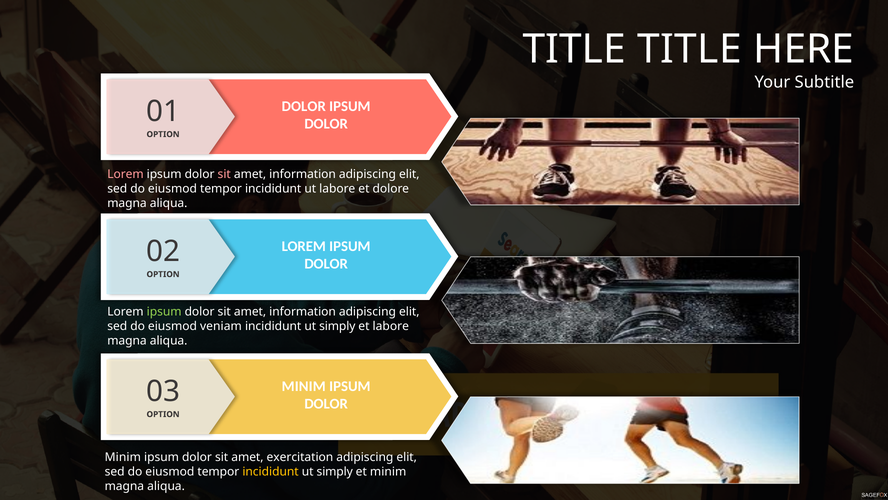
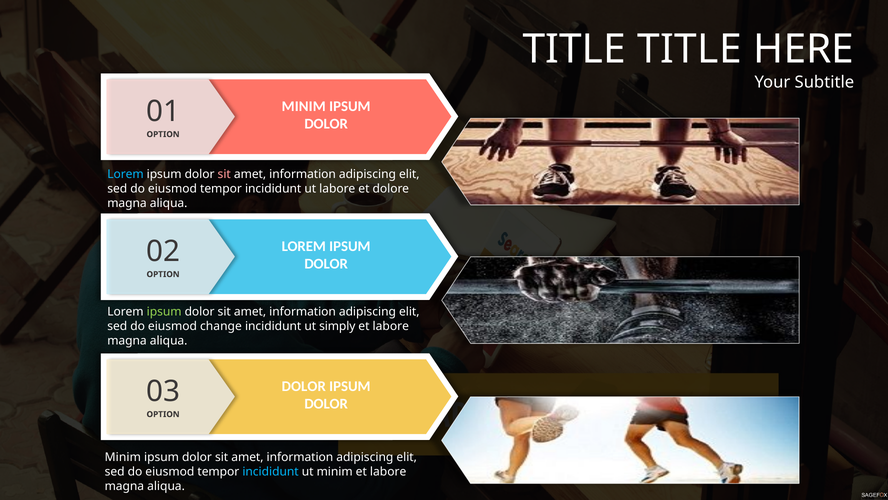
DOLOR: DOLOR -> MINIM (304, 106)
Lorem colour: pink -> light blue (126, 174)
veniam: veniam -> change (221, 326)
MINIM: MINIM -> DOLOR (304, 386)
exercitation: exercitation -> information (300, 457)
incididunt colour: yellow -> light blue (271, 471)
simply: simply -> minim (335, 471)
minim: minim -> labore (388, 471)
